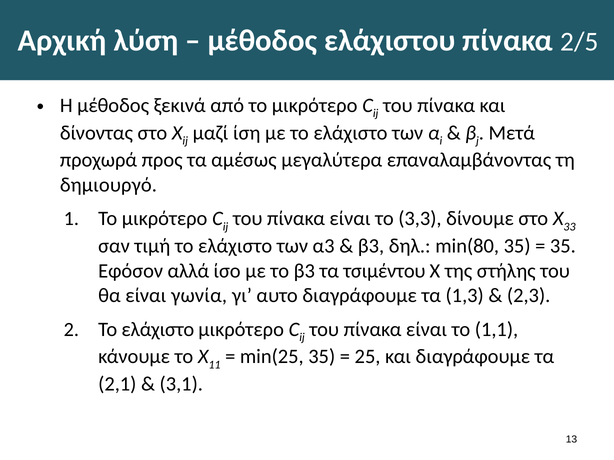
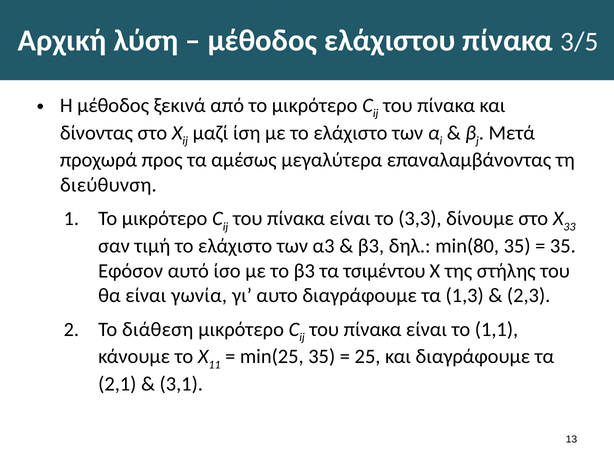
2/5: 2/5 -> 3/5 (580, 42)
δημιουργό: δημιουργό -> διεύθυνση (108, 185)
αλλά: αλλά -> αυτό (188, 271)
ελάχιστο: ελάχιστο -> διάθεση (158, 330)
